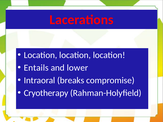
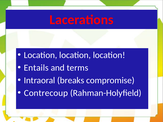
lower: lower -> terms (77, 68)
Cryotherapy: Cryotherapy -> Contrecoup (46, 93)
